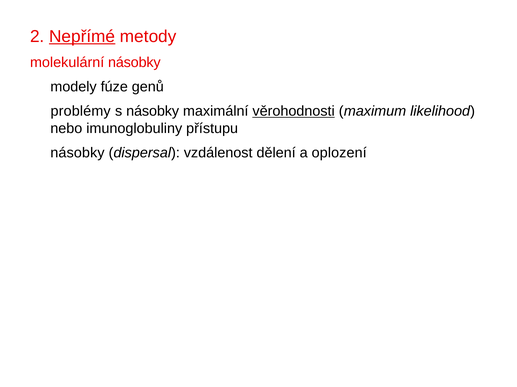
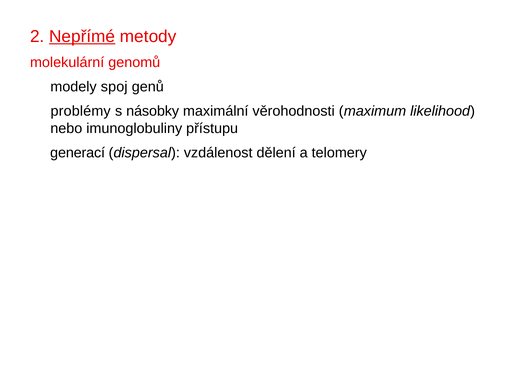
molekulární násobky: násobky -> genomů (134, 63)
fúze: fúze -> spoj (114, 87)
věrohodnosti underline: present -> none (294, 111)
násobky: násobky -> generací (78, 153)
oplození: oplození -> telomery (339, 153)
